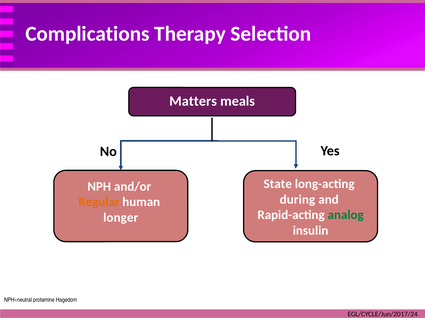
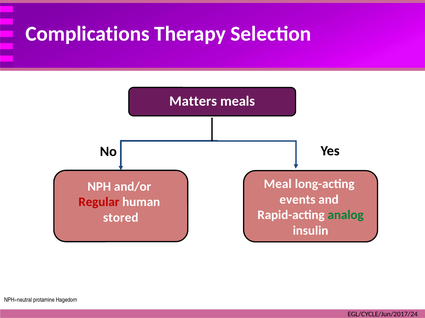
State: State -> Meal (278, 184)
during: during -> events (297, 200)
Regular colour: orange -> red (99, 202)
longer: longer -> stored (121, 218)
